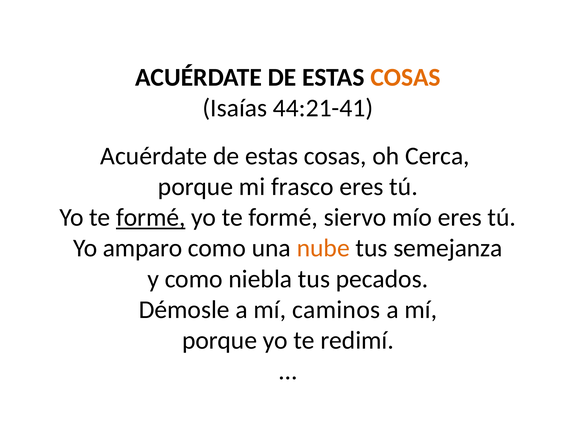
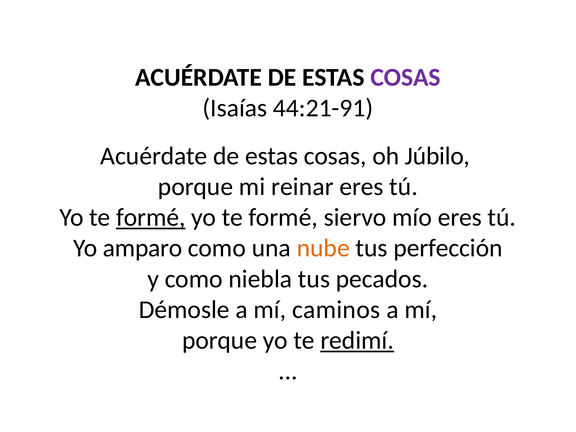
COSAS colour: orange -> purple (406, 77)
44:21-41: 44:21-41 -> 44:21-91 (323, 108)
Cerca: Cerca -> Júbilo (437, 156)
frasco: frasco -> reinar (302, 187)
semejanza: semejanza -> perfección (448, 248)
redimí underline: none -> present (357, 340)
